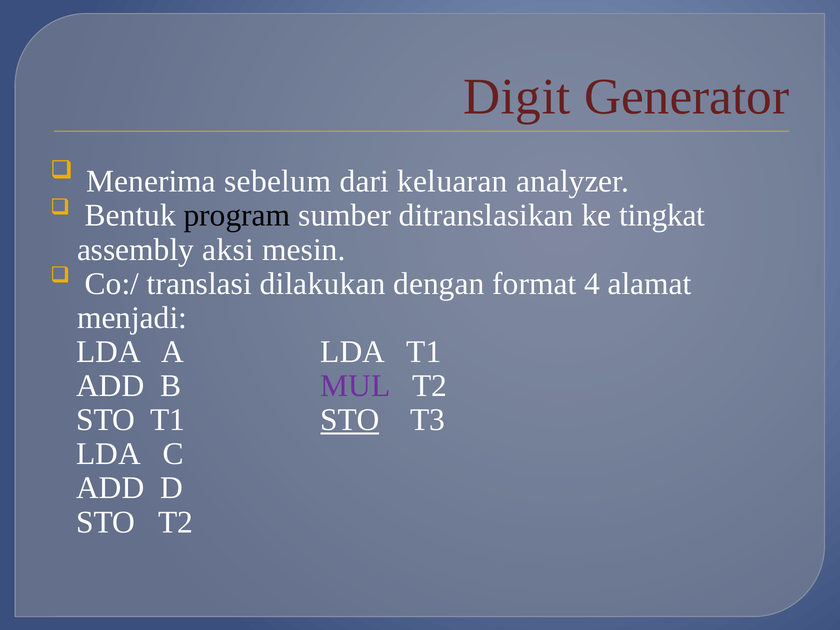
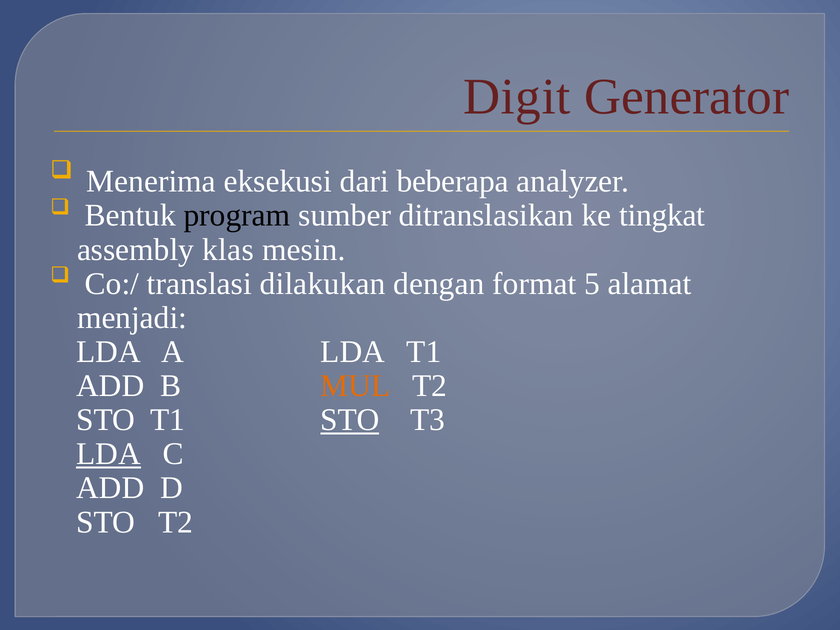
sebelum: sebelum -> eksekusi (278, 181)
keluaran: keluaran -> beberapa (453, 181)
aksi: aksi -> klas (228, 250)
4: 4 -> 5 (592, 284)
MUL colour: purple -> orange (355, 386)
LDA underline: none -> present (109, 454)
